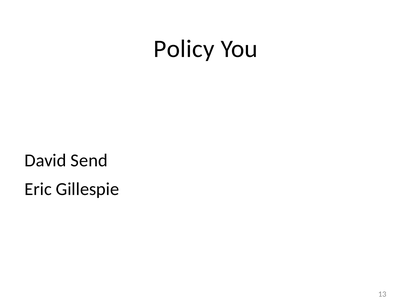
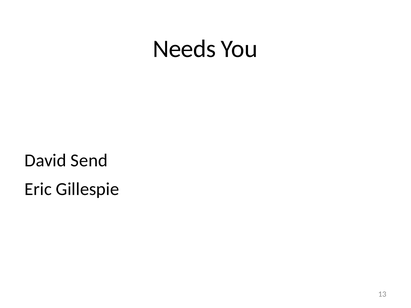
Policy: Policy -> Needs (184, 49)
